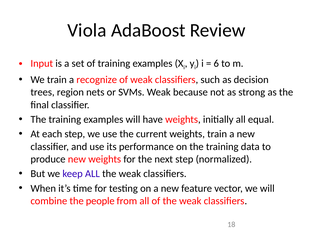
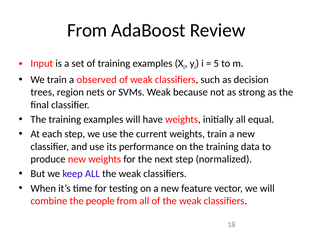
Viola: Viola -> From (87, 30)
6: 6 -> 5 (216, 63)
recognize: recognize -> observed (97, 80)
